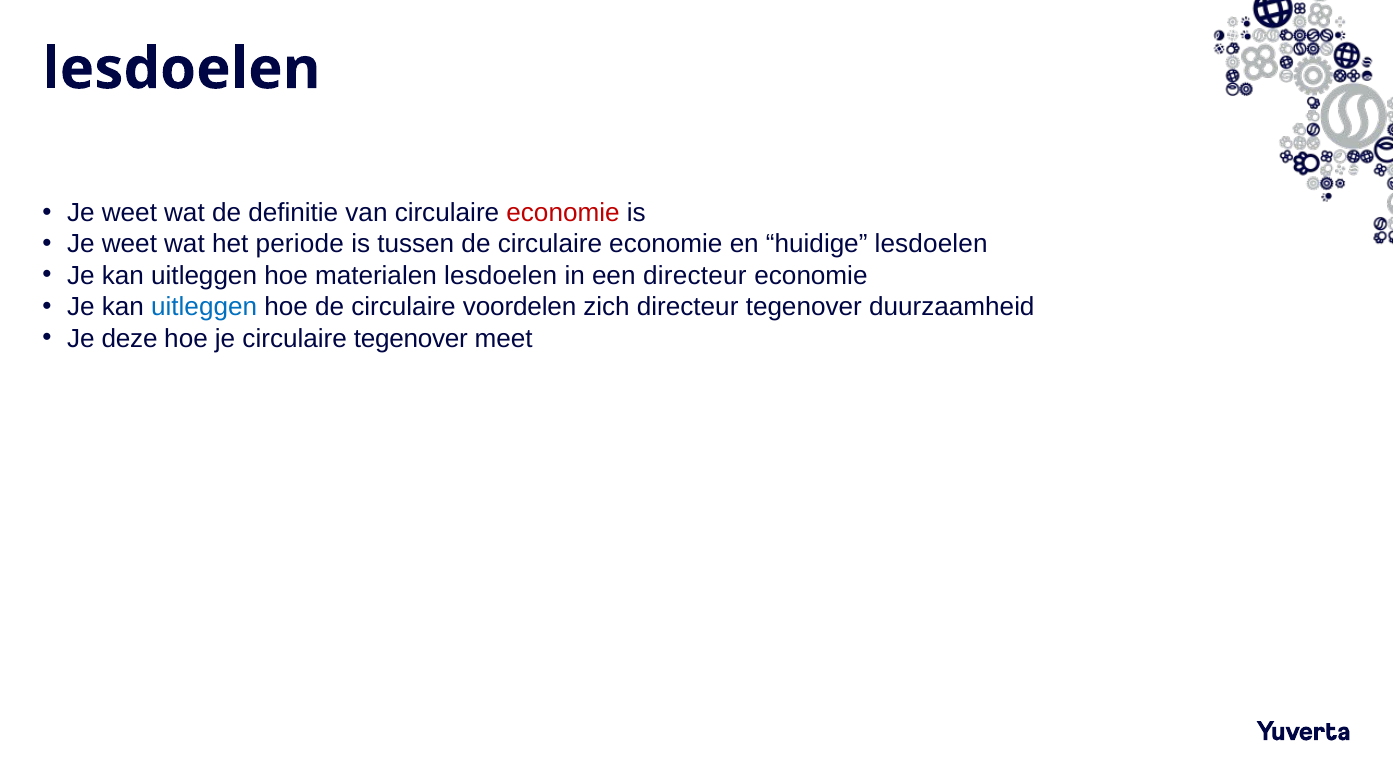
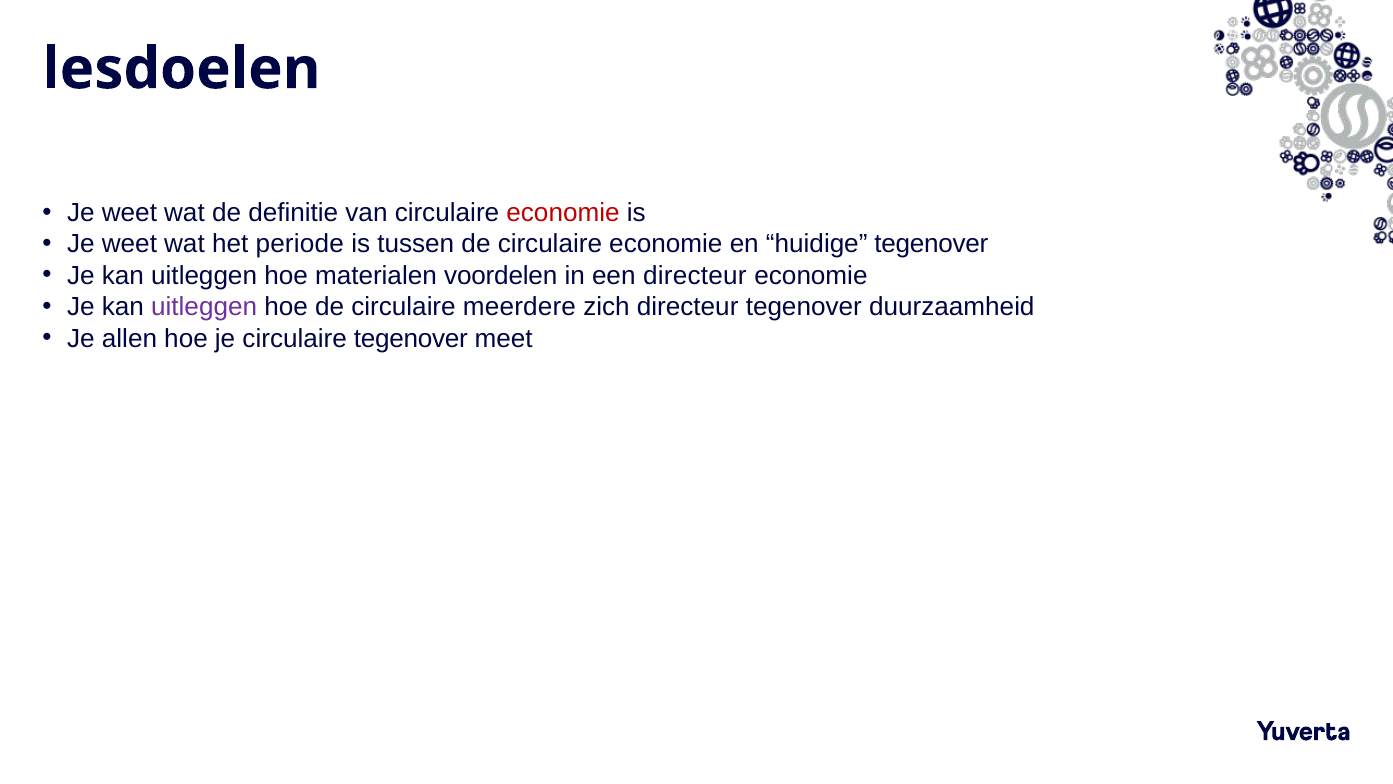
huidige lesdoelen: lesdoelen -> tegenover (931, 244)
materialen lesdoelen: lesdoelen -> voordelen (501, 276)
uitleggen colour: blue -> purple (204, 307)
voordelen: voordelen -> meerdere (519, 307)
deze: deze -> allen (129, 338)
